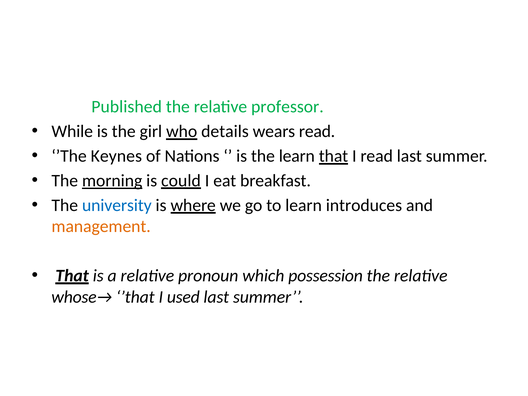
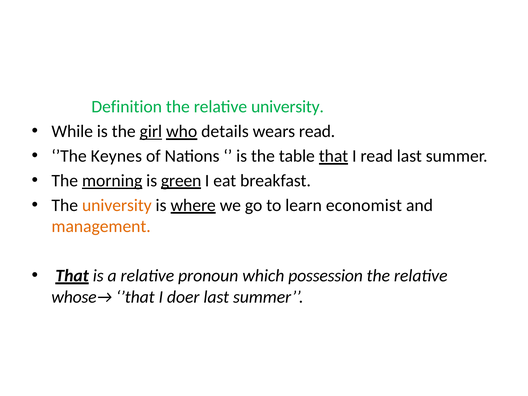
Published: Published -> Definition (127, 107)
relative professor: professor -> university (288, 107)
girl underline: none -> present (151, 131)
the learn: learn -> table (297, 156)
could: could -> green (181, 181)
university colour: blue -> orange (117, 205)
introduces: introduces -> economist (364, 205)
used: used -> doer (183, 297)
